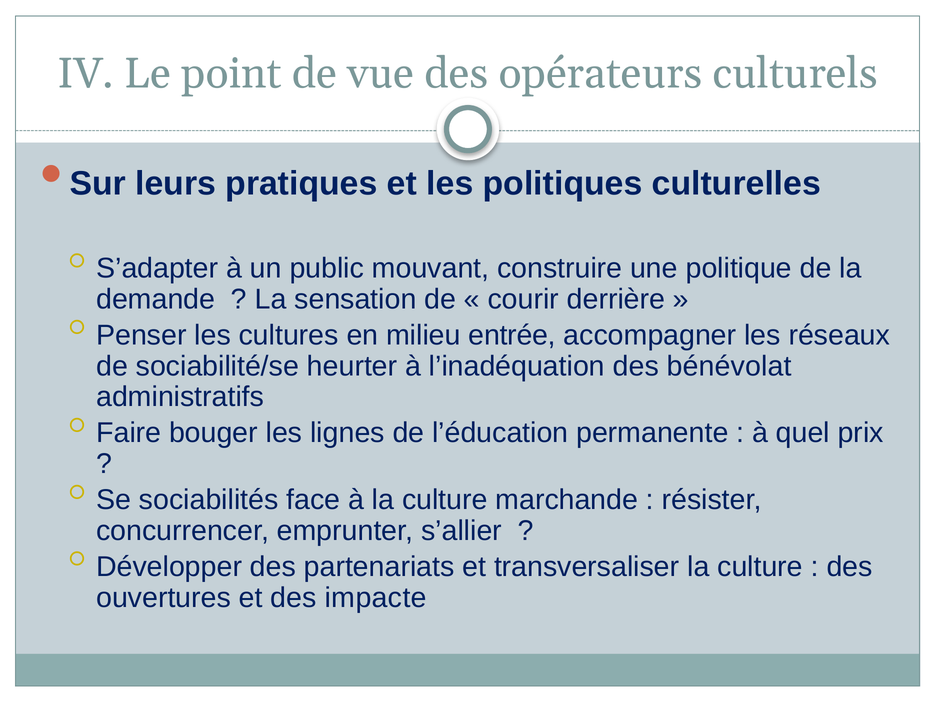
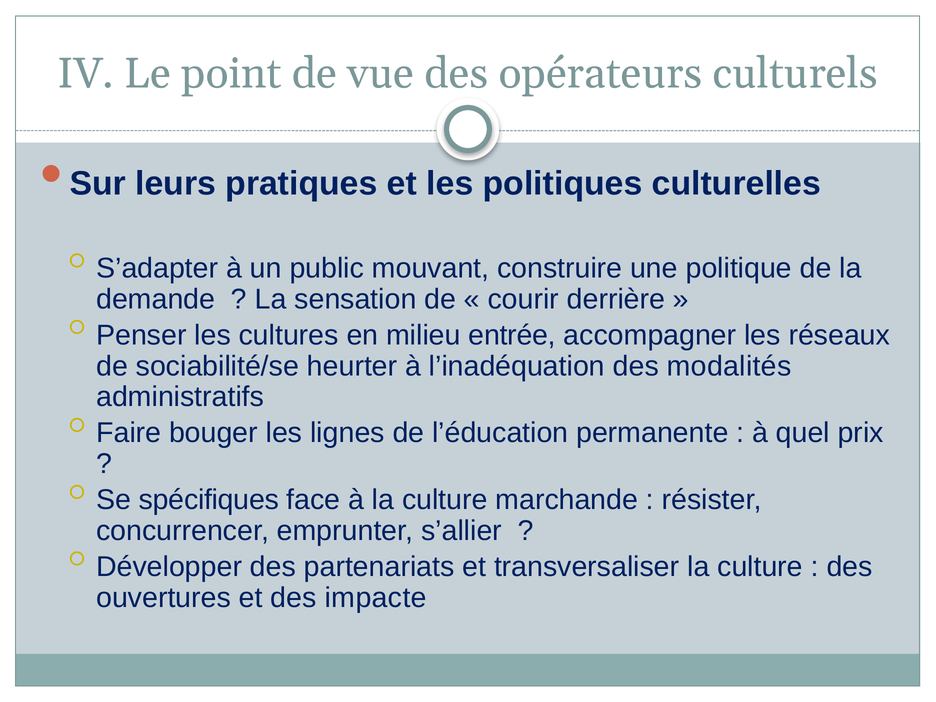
bénévolat: bénévolat -> modalités (729, 366)
sociabilités: sociabilités -> spécifiques (209, 500)
